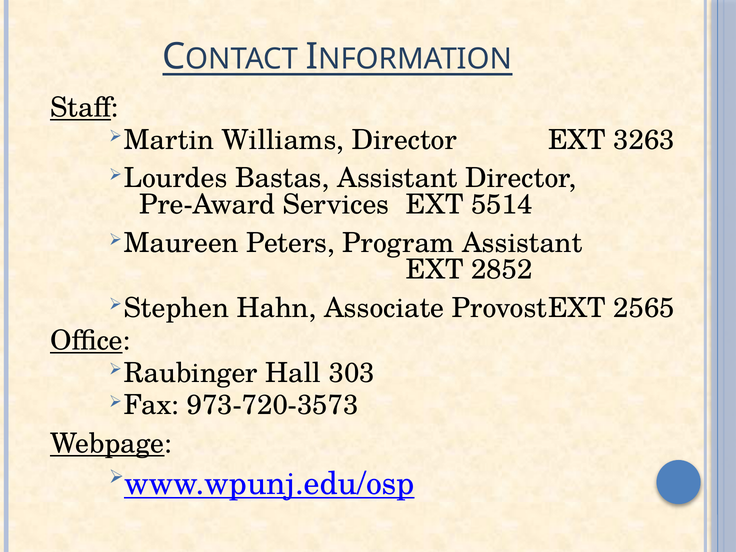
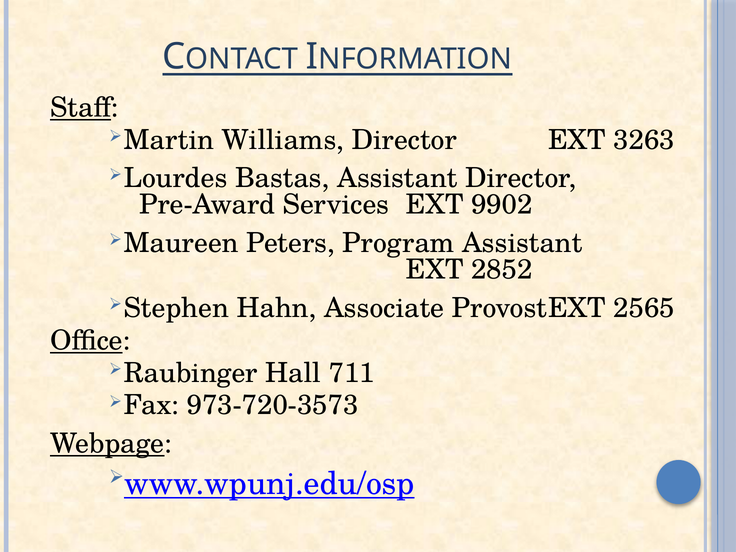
5514: 5514 -> 9902 (502, 205)
303: 303 -> 711 (352, 373)
